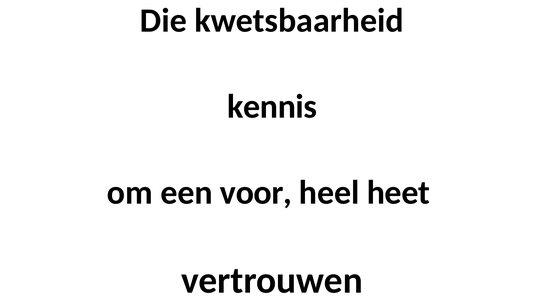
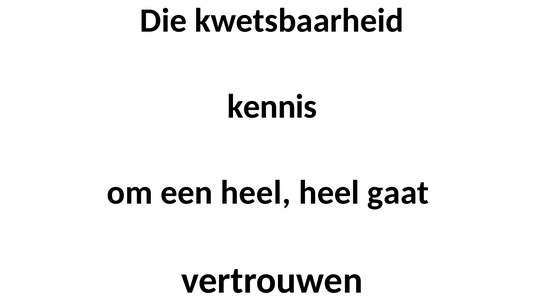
een voor: voor -> heel (256, 193)
heet: heet -> gaat (398, 193)
